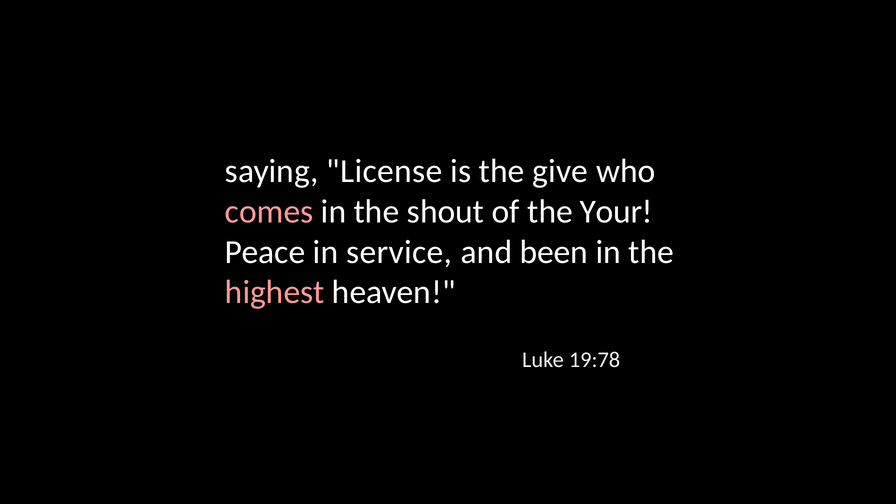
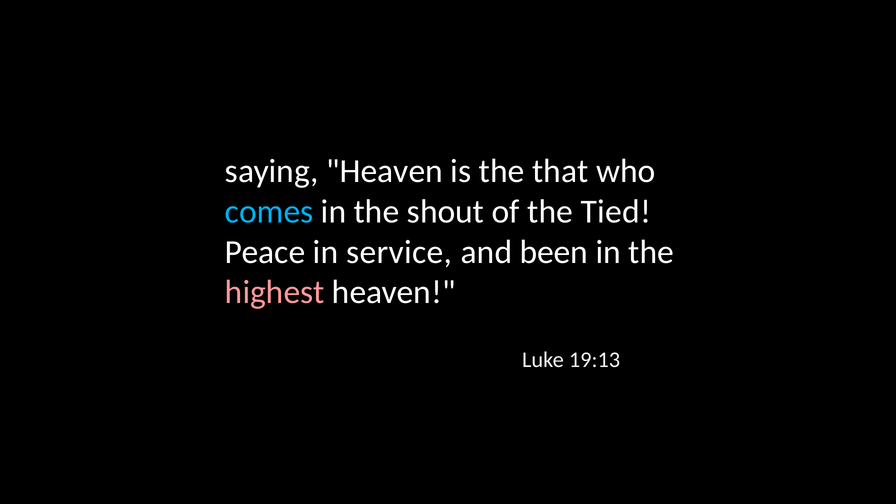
saying License: License -> Heaven (385, 171)
give: give -> that (560, 171)
comes colour: pink -> light blue (269, 212)
Your: Your -> Tied (616, 212)
19:78: 19:78 -> 19:13 (595, 360)
